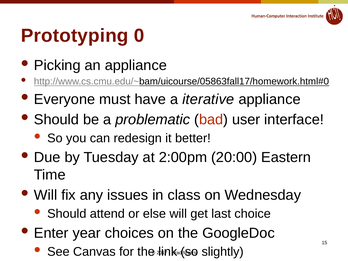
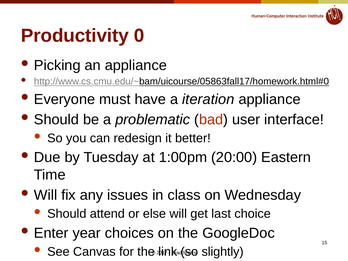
Prototyping: Prototyping -> Productivity (75, 36)
iterative: iterative -> iteration (208, 99)
2:00pm: 2:00pm -> 1:00pm (183, 157)
